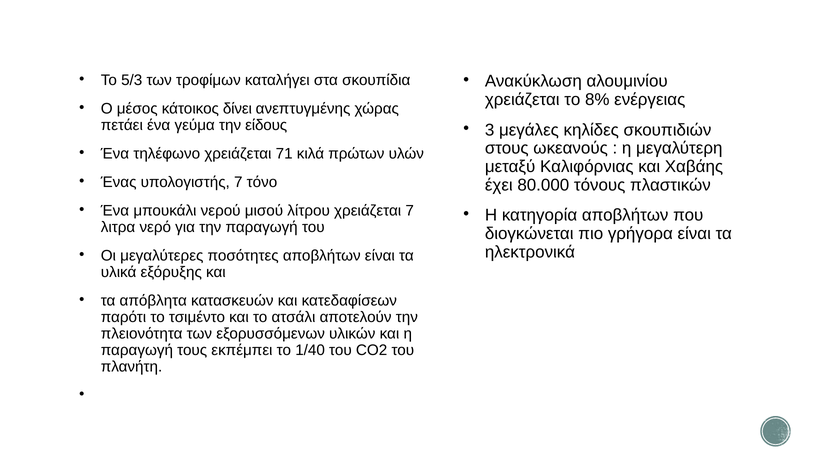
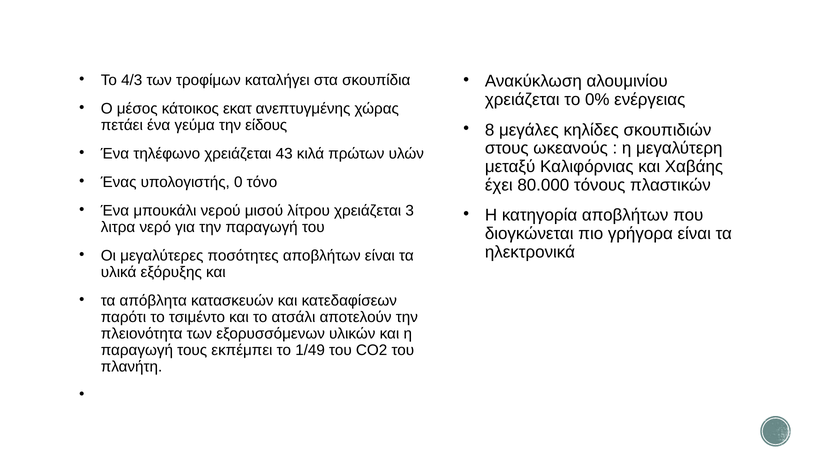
5/3: 5/3 -> 4/3 (132, 80)
8%: 8% -> 0% (597, 99)
δίνει: δίνει -> εκατ (237, 109)
3: 3 -> 8 (490, 130)
71: 71 -> 43 (284, 154)
υπολογιστής 7: 7 -> 0 (238, 182)
χρειάζεται 7: 7 -> 3 (410, 211)
1/40: 1/40 -> 1/49 (310, 350)
